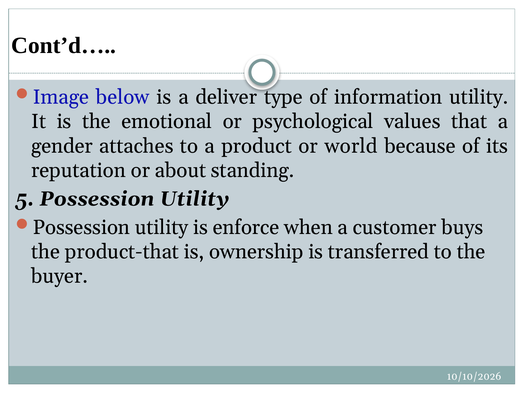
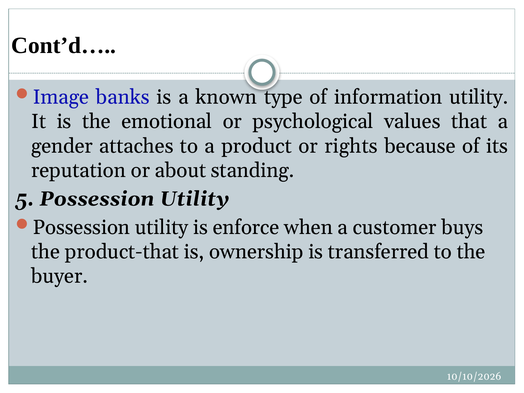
below: below -> banks (123, 97)
deliver: deliver -> known (226, 97)
world: world -> rights (351, 146)
